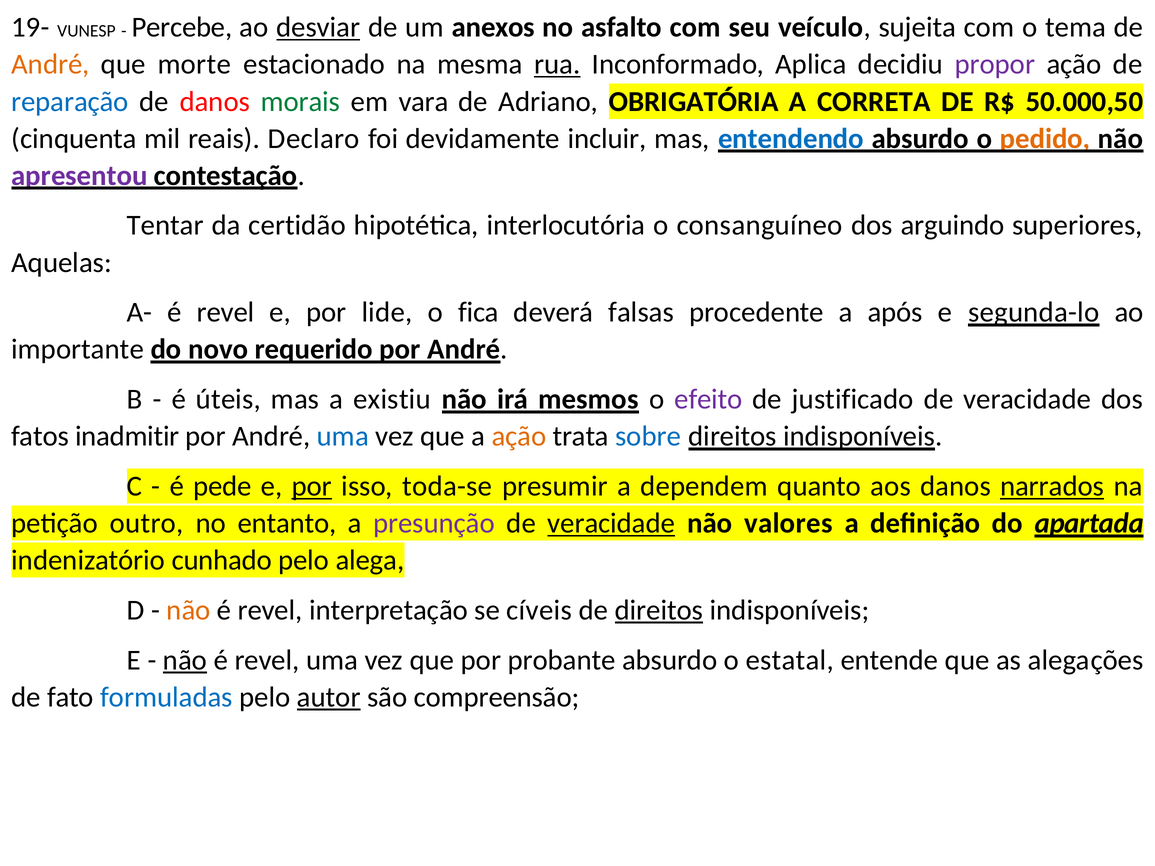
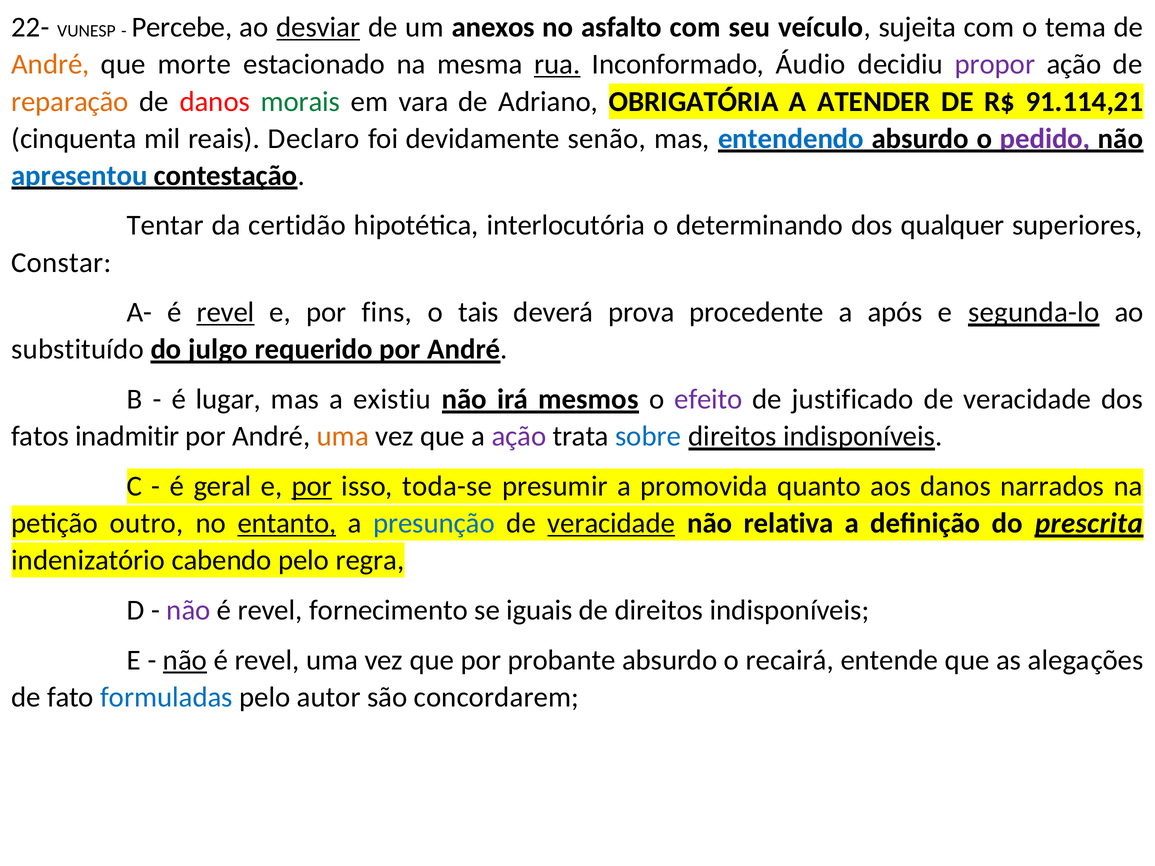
19-: 19- -> 22- (30, 27)
Aplica: Aplica -> Áudio (811, 64)
reparação colour: blue -> orange (70, 102)
CORRETA: CORRETA -> ATENDER (874, 102)
50.000,50: 50.000,50 -> 91.114,21 (1084, 102)
incluir: incluir -> senão (607, 139)
pedido colour: orange -> purple (1045, 139)
apresentou colour: purple -> blue (79, 176)
consanguíneo: consanguíneo -> determinando (760, 226)
arguindo: arguindo -> qualquer (953, 226)
Aquelas: Aquelas -> Constar (61, 263)
revel underline: none -> present (226, 312)
lide: lide -> fins (387, 312)
fica: fica -> tais (478, 312)
falsas: falsas -> prova (641, 312)
importante: importante -> substituído (78, 350)
novo: novo -> julgo (218, 350)
úteis: úteis -> lugar (229, 399)
uma colour: blue -> orange (343, 436)
ação colour: orange -> purple (519, 436)
pede: pede -> geral (222, 486)
dependem: dependem -> promovida (704, 486)
narrados underline: present -> none (1052, 486)
entanto underline: none -> present (287, 523)
presunção colour: purple -> blue (434, 523)
valores: valores -> relativa (789, 523)
apartada: apartada -> prescrita (1089, 523)
cunhado: cunhado -> cabendo (222, 560)
alega: alega -> regra (370, 560)
não colour: orange -> purple (188, 610)
interpretação: interpretação -> fornecimento (389, 610)
cíveis: cíveis -> iguais (539, 610)
direitos underline: present -> none (659, 610)
estatal: estatal -> recairá (790, 660)
autor underline: present -> none (329, 697)
compreensão: compreensão -> concordarem (496, 697)
